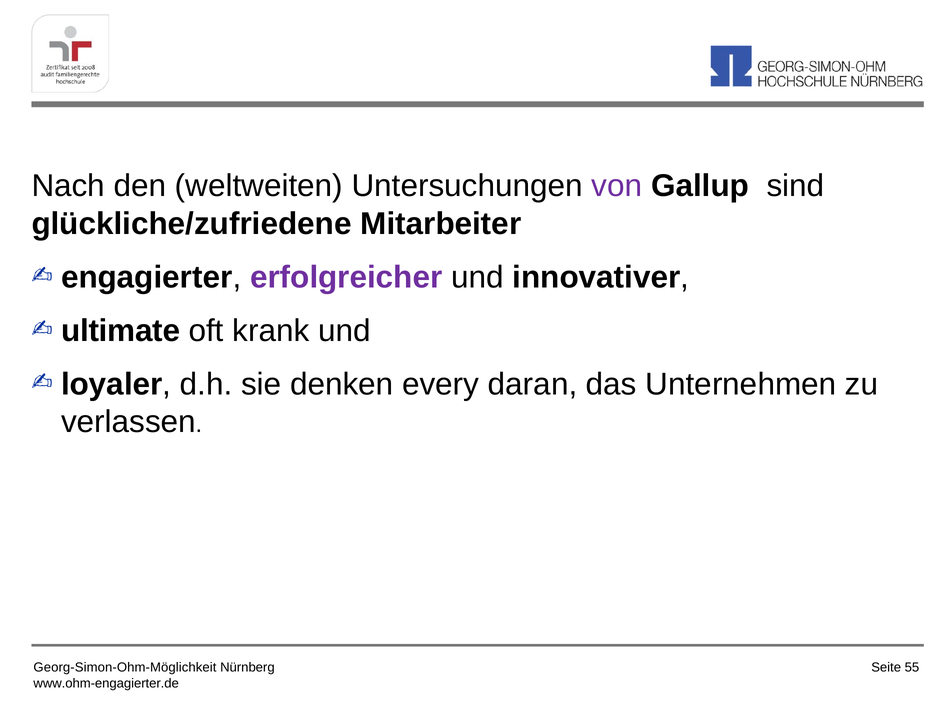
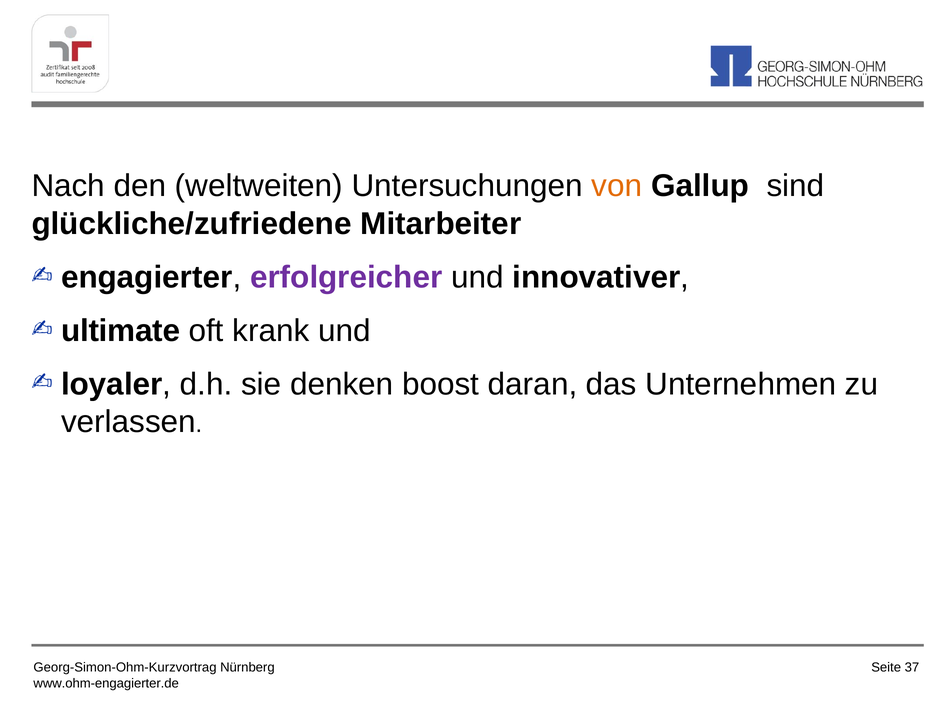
von colour: purple -> orange (617, 186)
every: every -> boost (441, 385)
Georg-Simon-Ohm-Möglichkeit: Georg-Simon-Ohm-Möglichkeit -> Georg-Simon-Ohm-Kurzvortrag (125, 668)
55: 55 -> 37 (912, 668)
